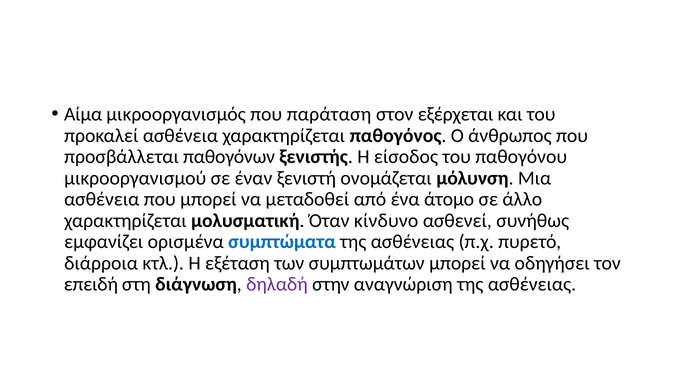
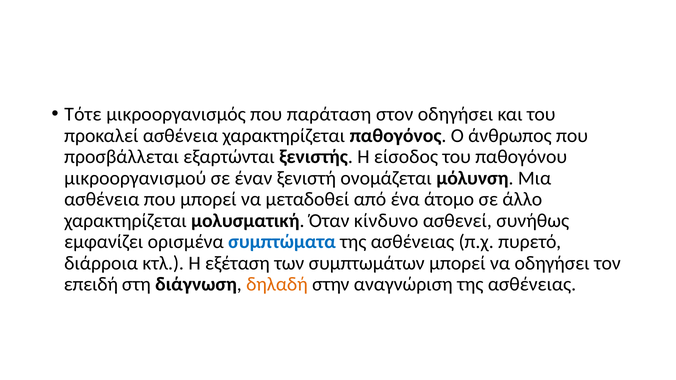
Αίμα: Αίμα -> Τότε (83, 114)
στον εξέρχεται: εξέρχεται -> οδηγήσει (456, 114)
παθογόνων: παθογόνων -> εξαρτώνται (229, 157)
δηλαδή colour: purple -> orange (277, 285)
